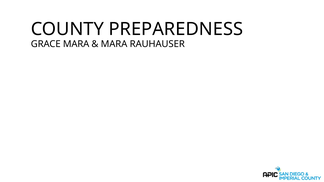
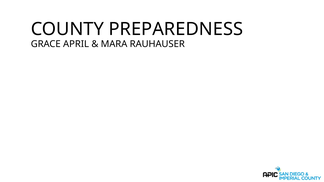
GRACE MARA: MARA -> APRIL (76, 44)
